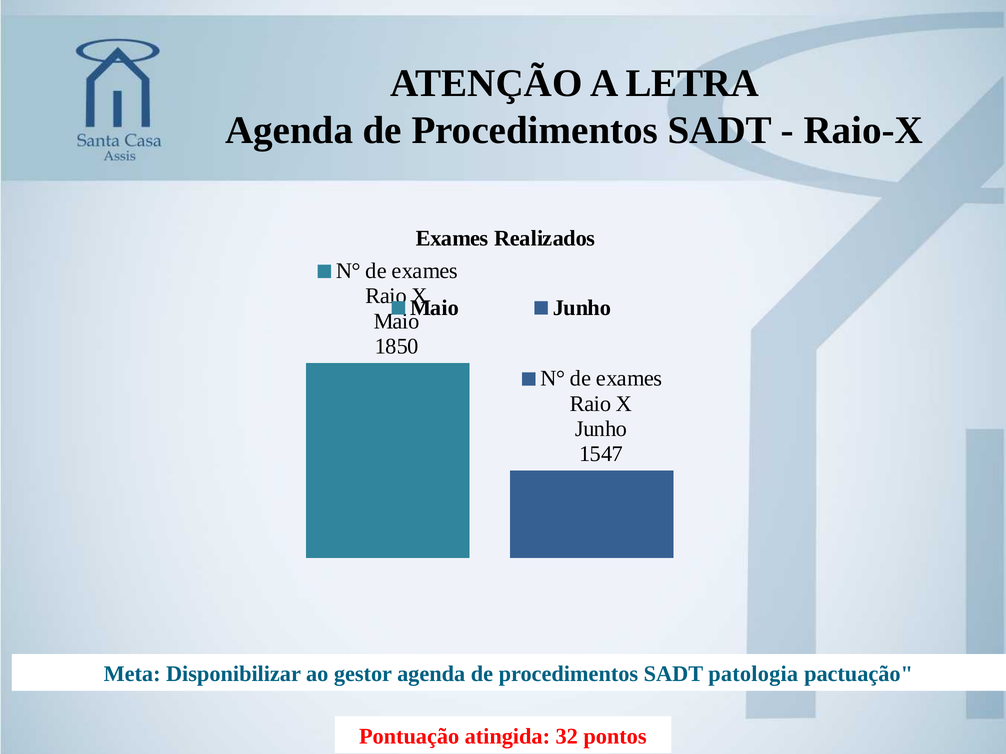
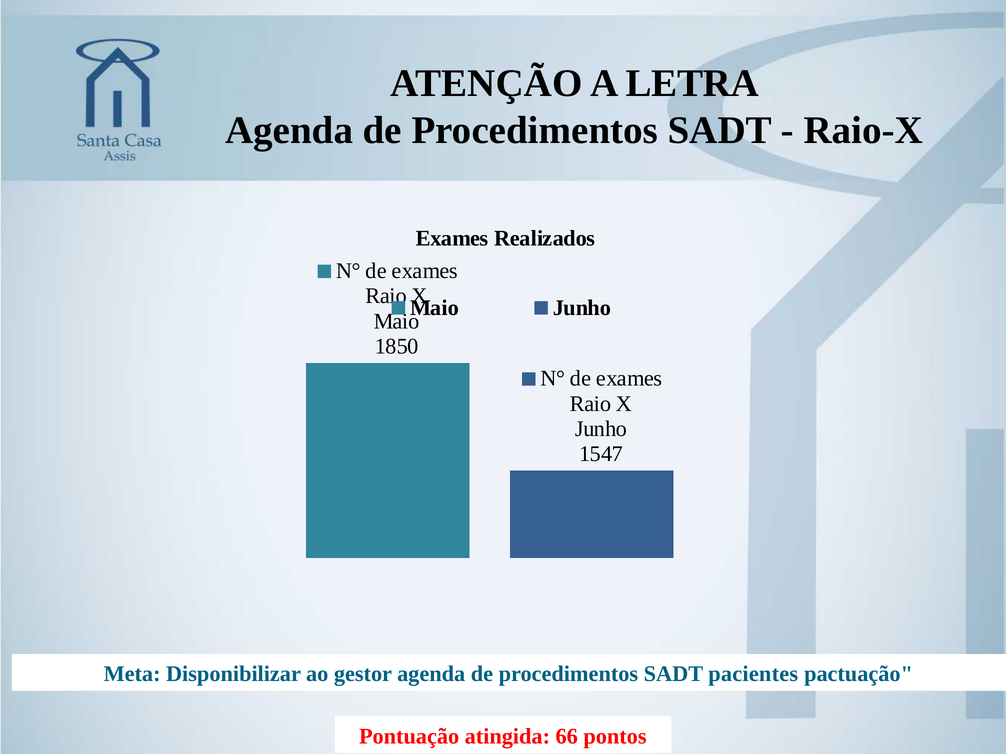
patologia: patologia -> pacientes (753, 674)
32: 32 -> 66 (567, 737)
